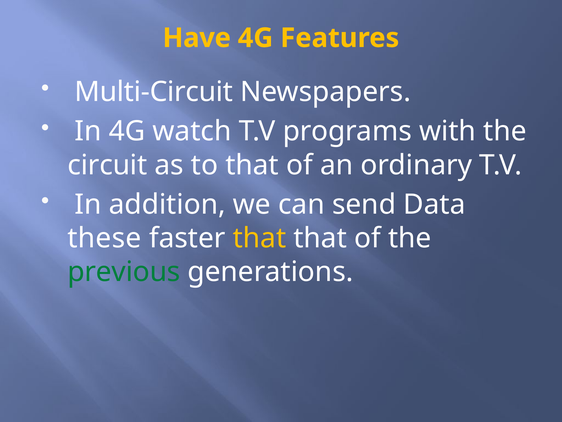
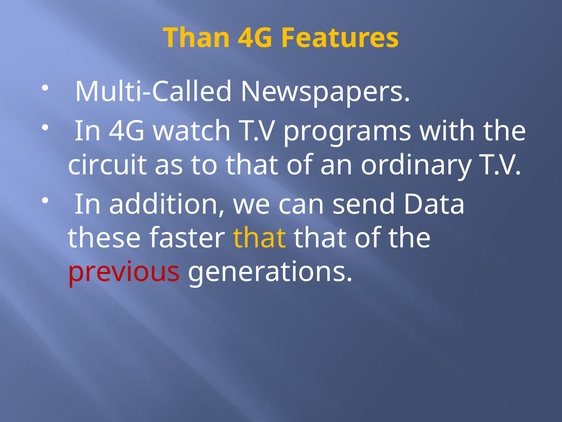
Have: Have -> Than (197, 38)
Multi-Circuit: Multi-Circuit -> Multi-Called (154, 92)
previous colour: green -> red (124, 272)
